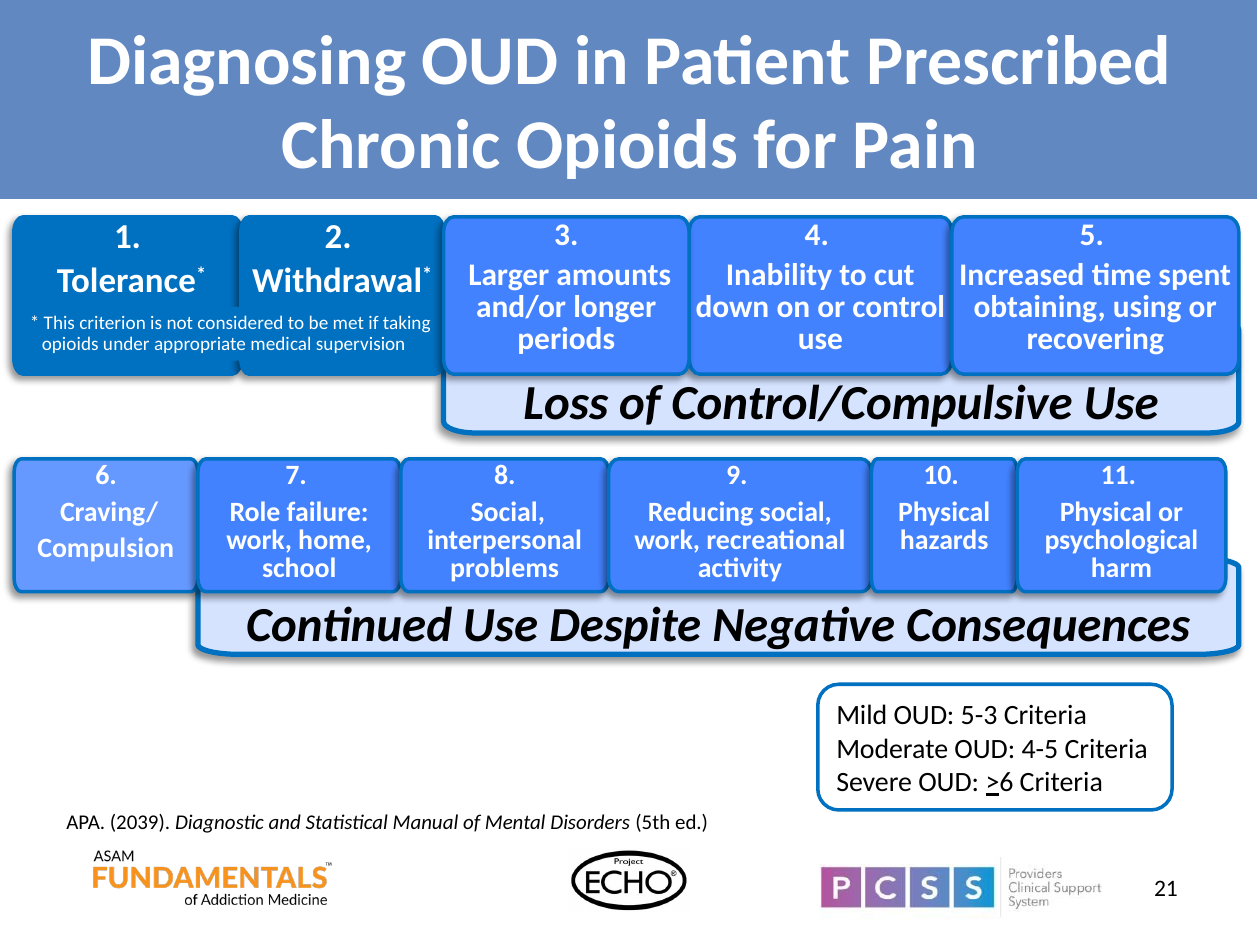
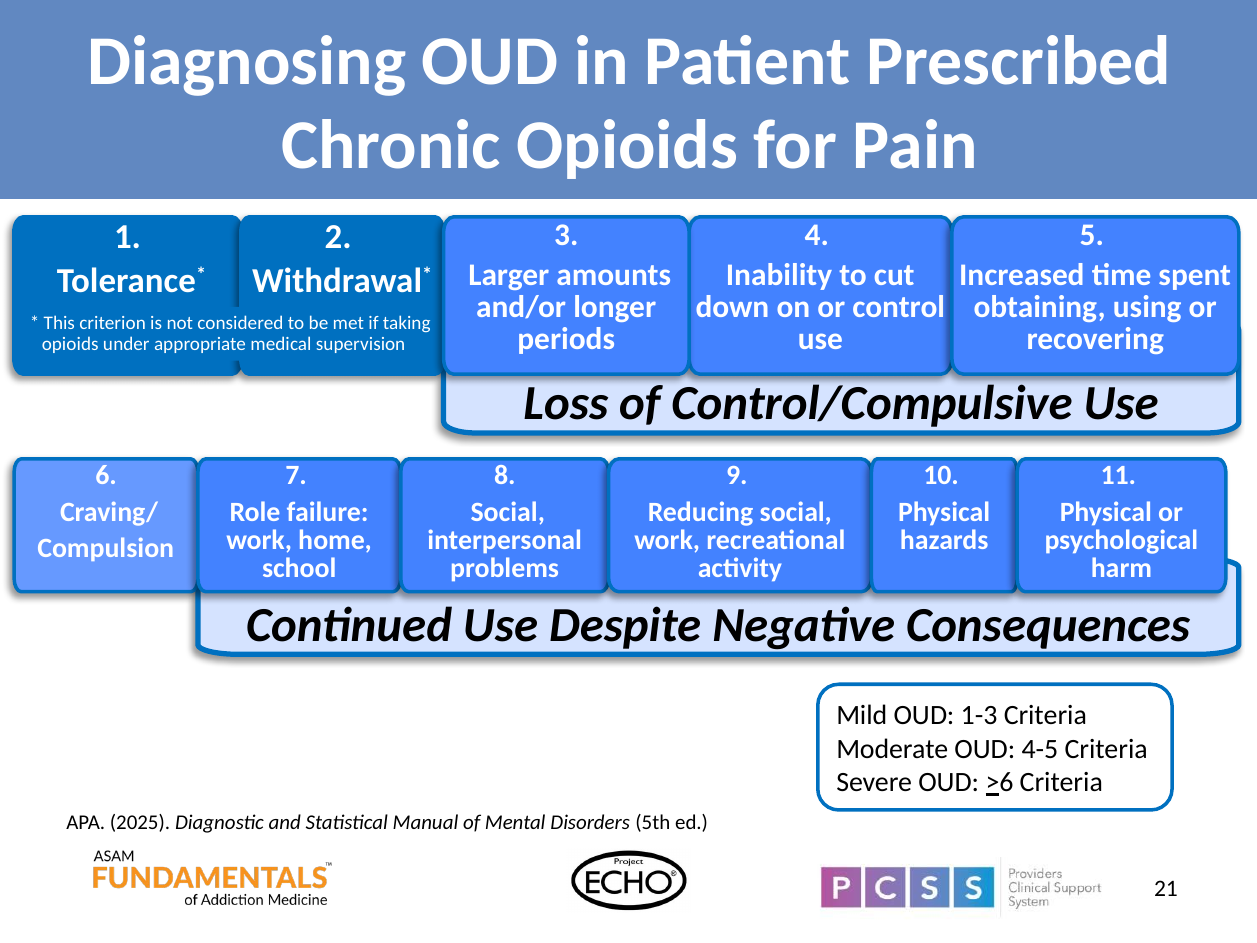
5-3: 5-3 -> 1-3 (979, 715)
2039: 2039 -> 2025 (140, 822)
